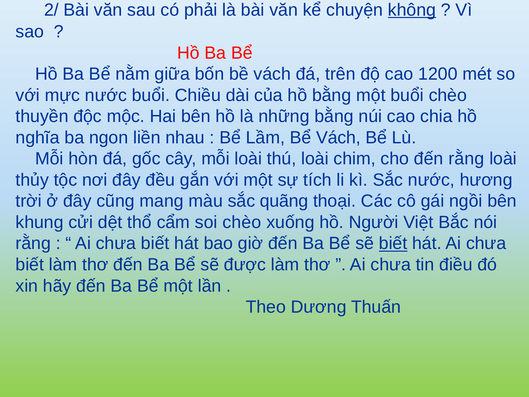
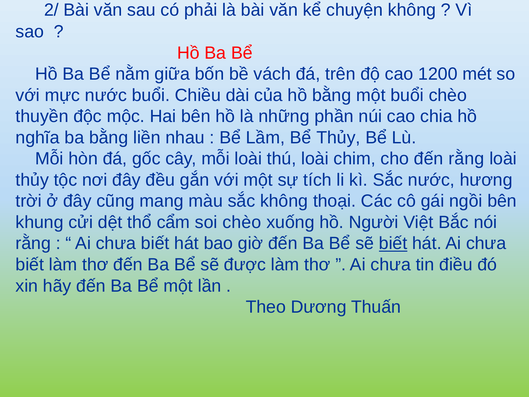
không underline: present -> none (412, 10)
những bằng: bằng -> phần (334, 116)
ba ngon: ngon -> bằng (109, 138)
Bể Vách: Vách -> Thủy (338, 138)
sắc quãng: quãng -> không (284, 201)
